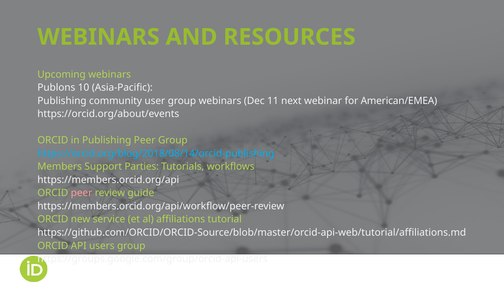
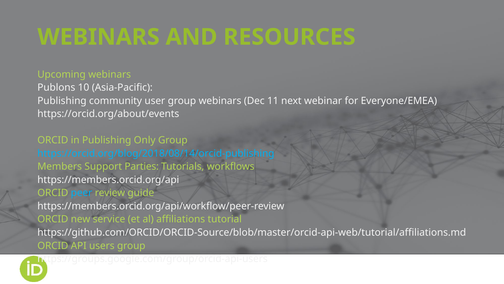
American/EMEA: American/EMEA -> Everyone/EMEA (399, 101)
Publishing Peer: Peer -> Only (145, 140)
peer colour: pink -> light blue (82, 193)
